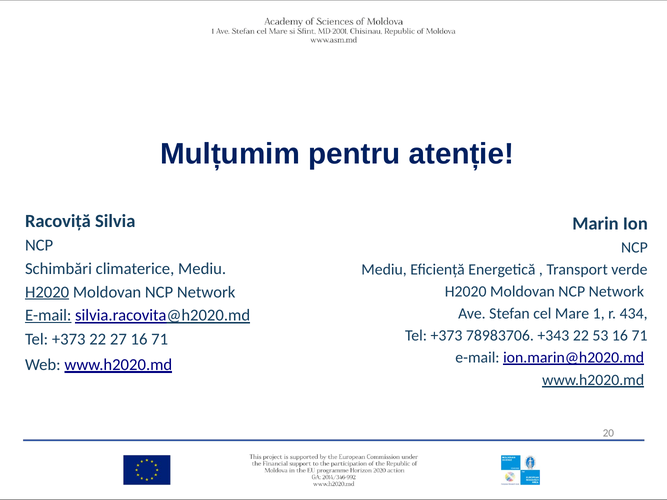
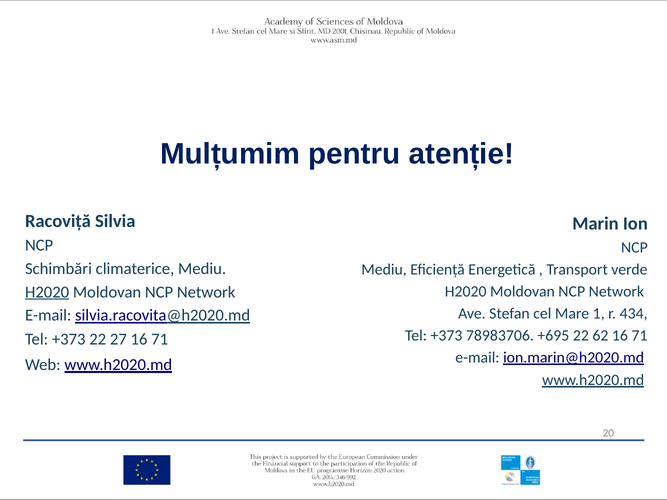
E-mail underline: present -> none (48, 316)
+343: +343 -> +695 (553, 336)
53: 53 -> 62 (600, 336)
